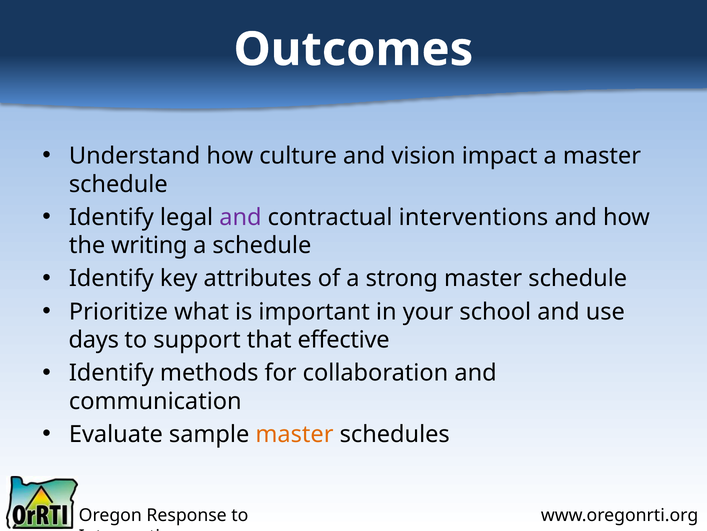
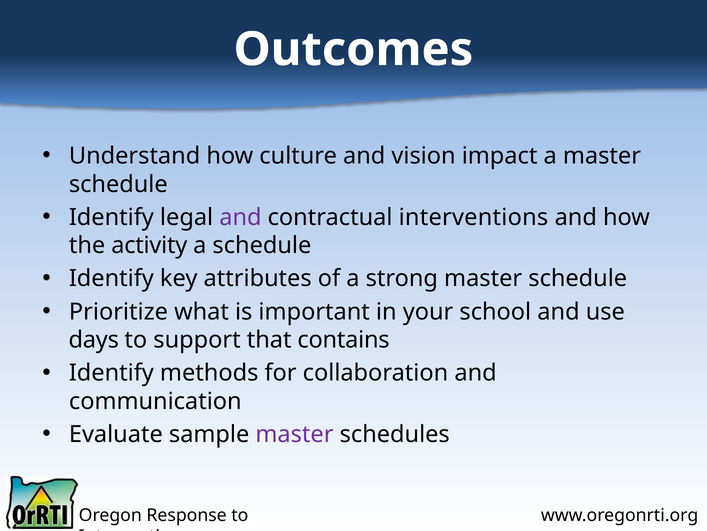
writing: writing -> activity (149, 245)
effective: effective -> contains (344, 340)
master colour: orange -> purple (294, 434)
